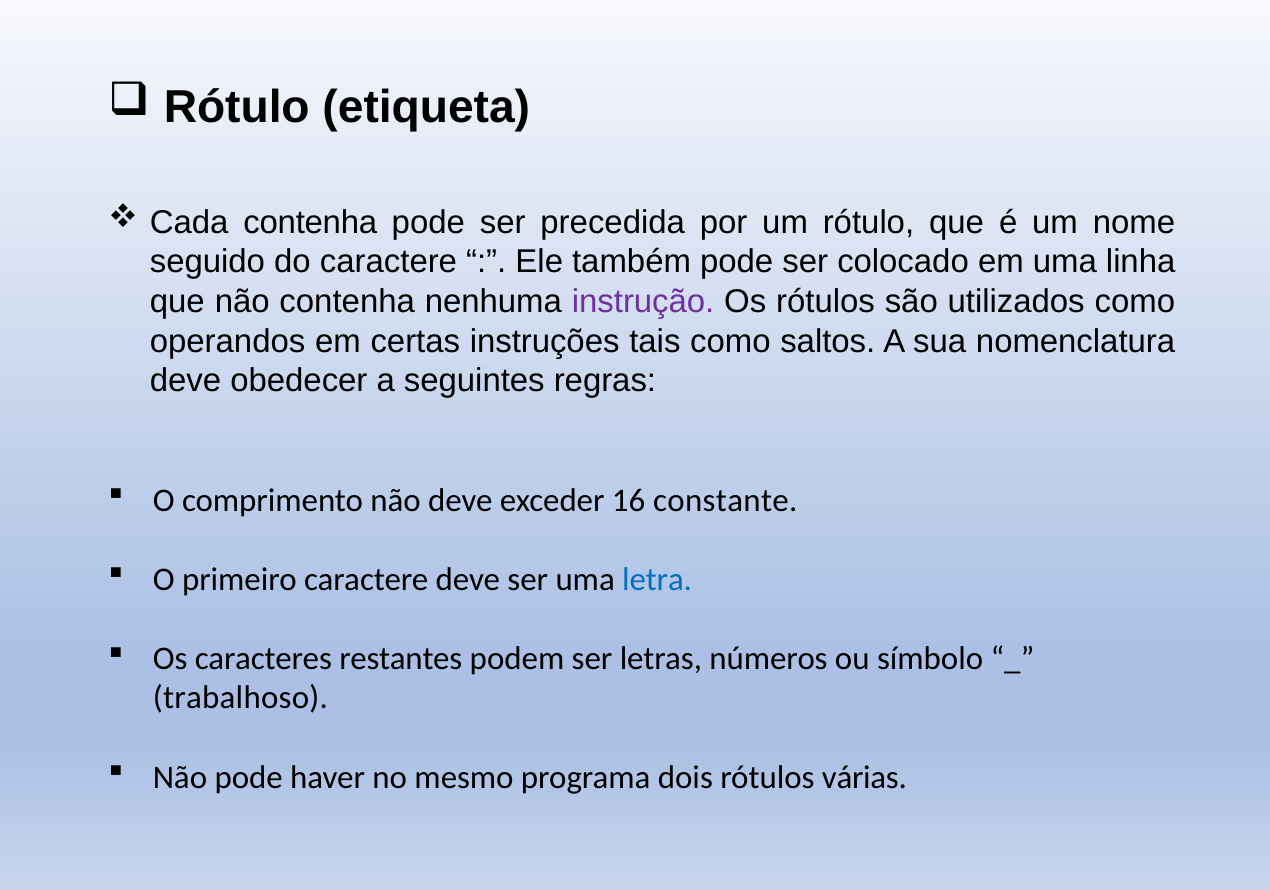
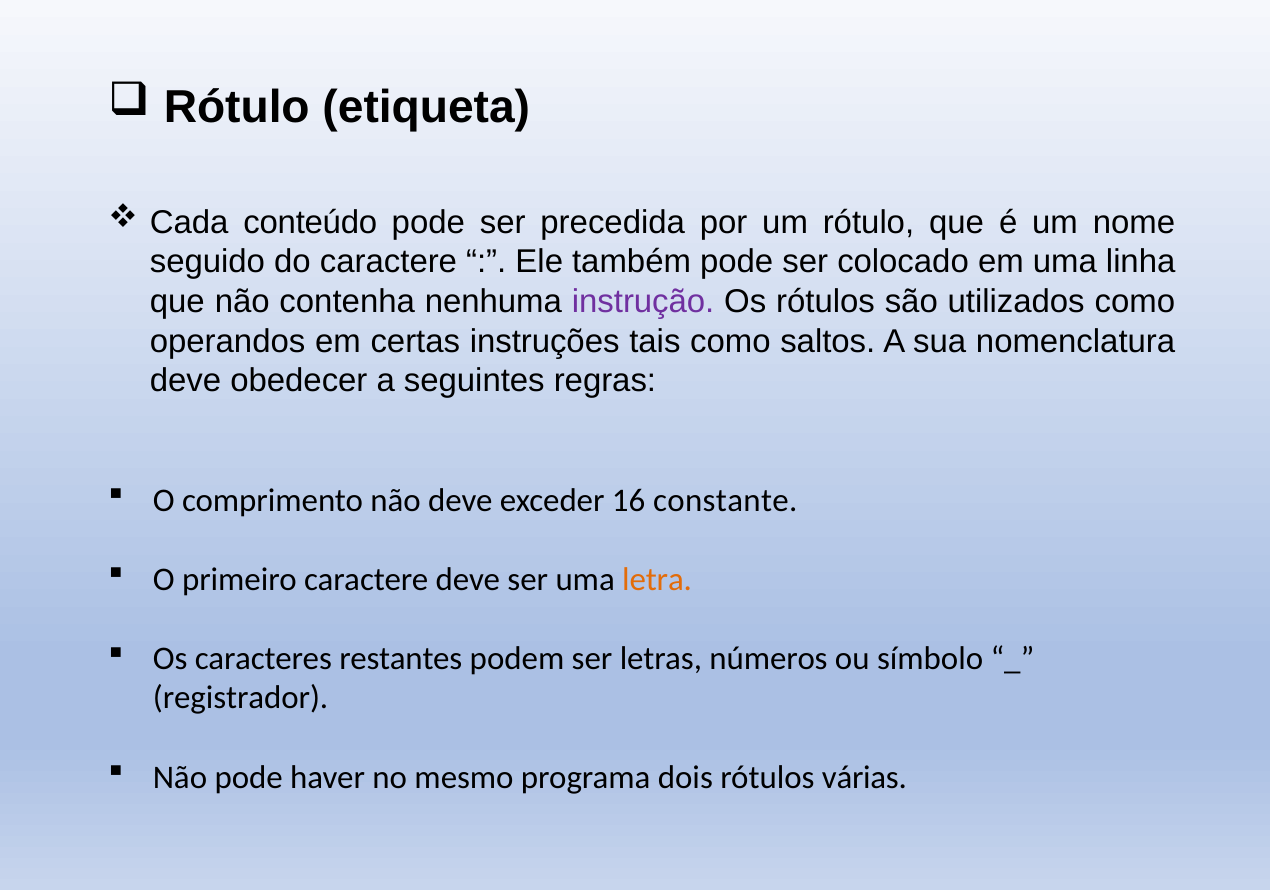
Cada contenha: contenha -> conteúdo (310, 223)
letra colour: blue -> orange (657, 580)
trabalhoso: trabalhoso -> registrador (241, 698)
